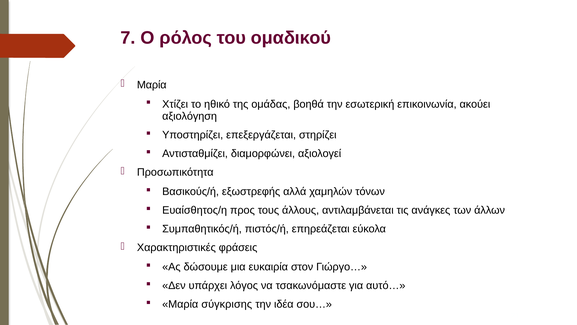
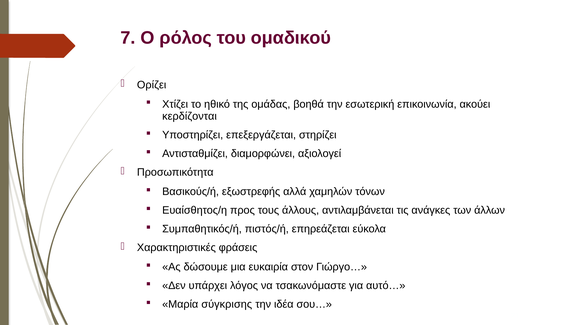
Μαρία: Μαρία -> Ορίζει (152, 85)
αξιολόγηση: αξιολόγηση -> κερδίζονται (190, 116)
